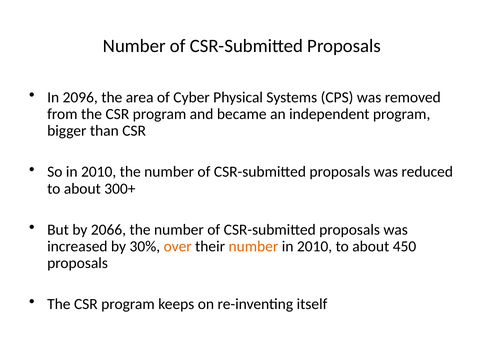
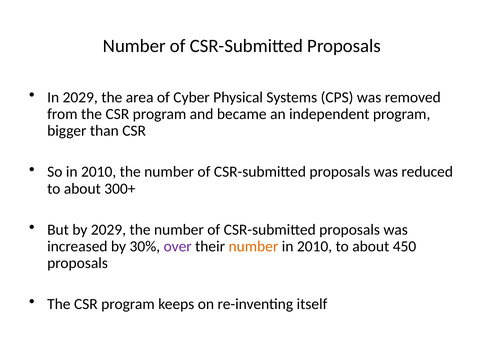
In 2096: 2096 -> 2029 (80, 97)
by 2066: 2066 -> 2029 (108, 230)
over colour: orange -> purple (178, 246)
